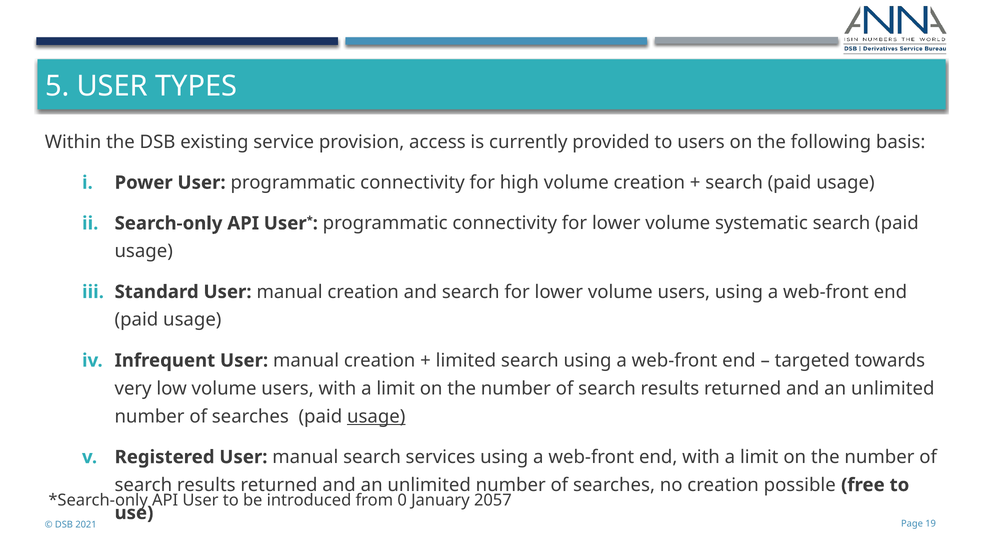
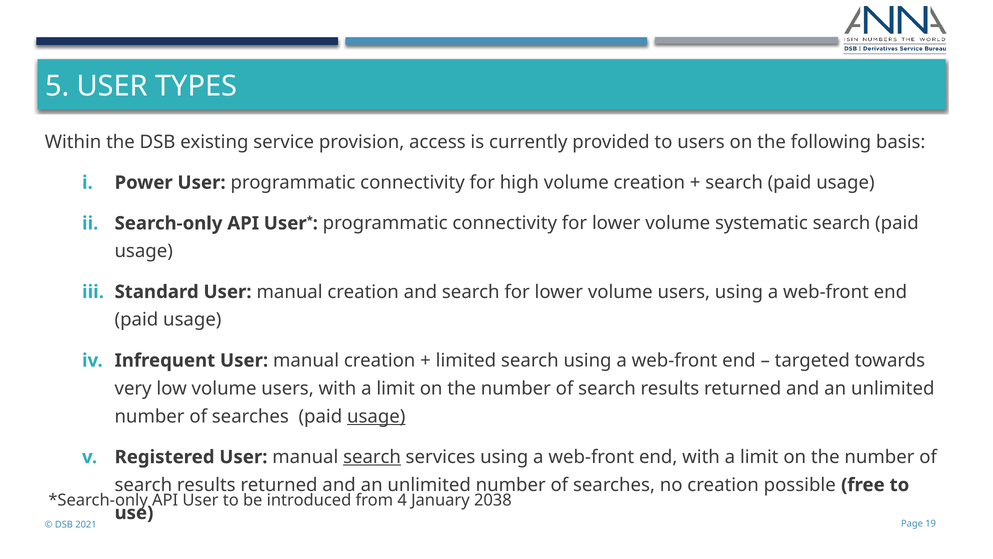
search underline: none -> present (372, 457)
0: 0 -> 4 (402, 500)
2057: 2057 -> 2038 (493, 500)
